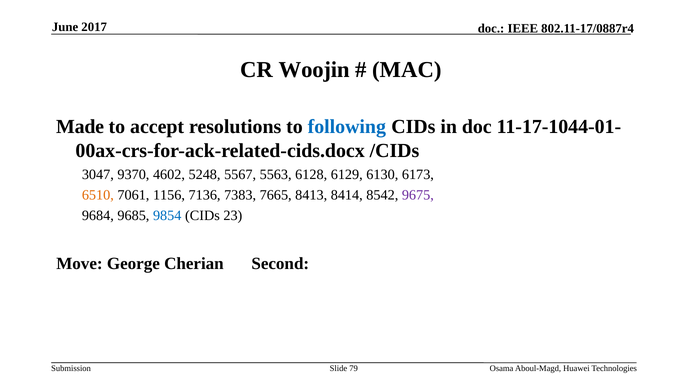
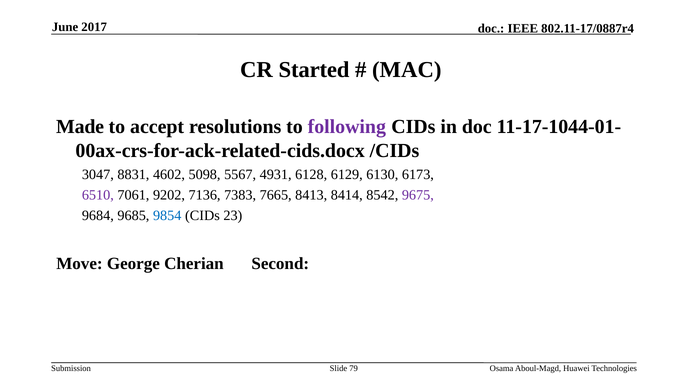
Woojin: Woojin -> Started (314, 70)
following colour: blue -> purple (347, 127)
9370: 9370 -> 8831 (133, 174)
5248: 5248 -> 5098 (205, 174)
5563: 5563 -> 4931 (276, 174)
6510 colour: orange -> purple (98, 195)
1156: 1156 -> 9202 (169, 195)
